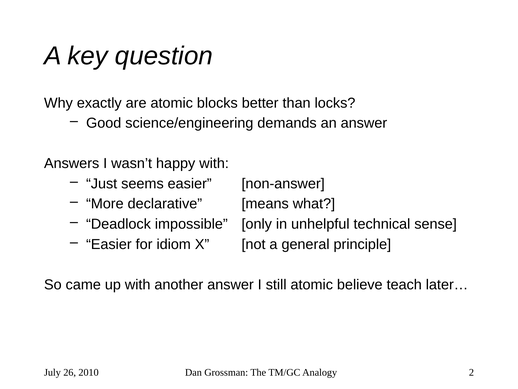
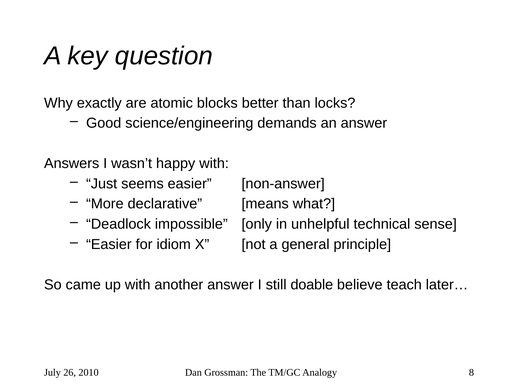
still atomic: atomic -> doable (312, 284)
2: 2 -> 8 (471, 372)
